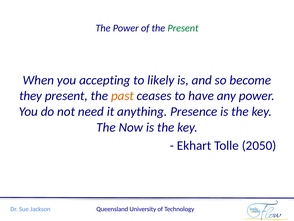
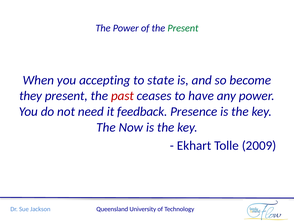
likely: likely -> state (161, 80)
past colour: orange -> red (122, 96)
anything: anything -> feedback (142, 111)
2050: 2050 -> 2009 (259, 145)
